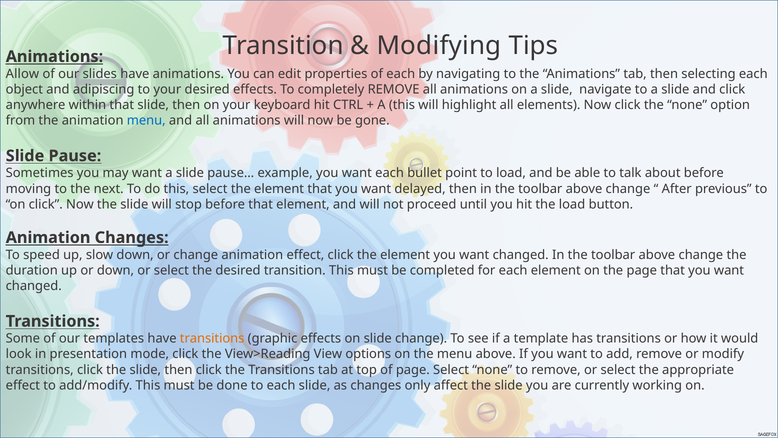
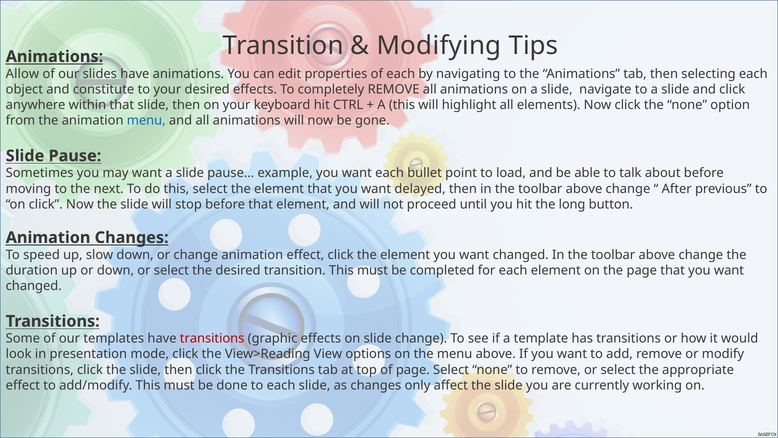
adipiscing: adipiscing -> constitute (104, 89)
the load: load -> long (572, 204)
transitions colour: orange -> red (212, 338)
